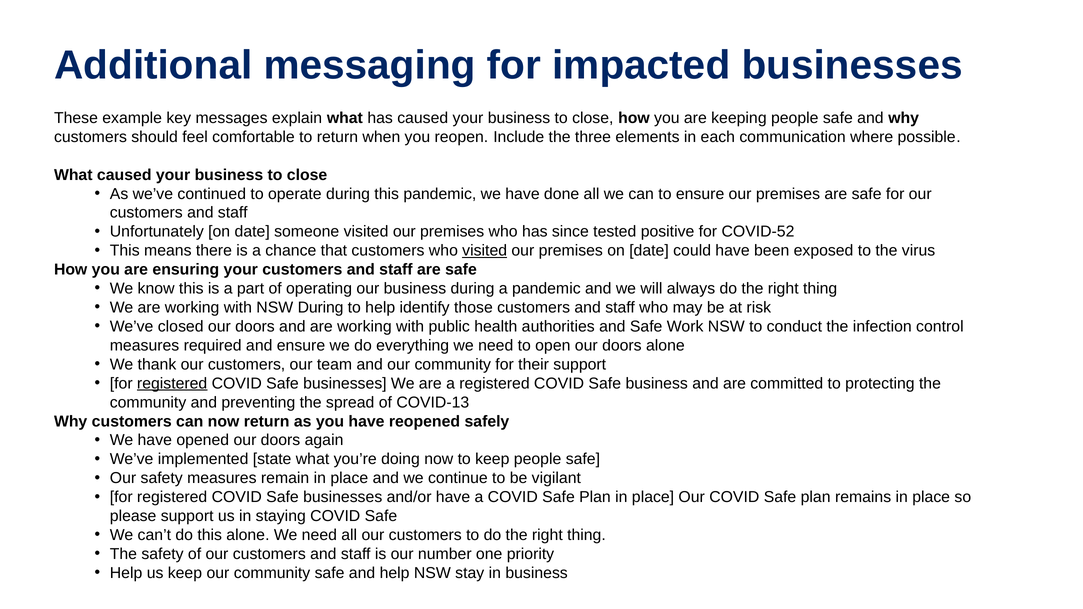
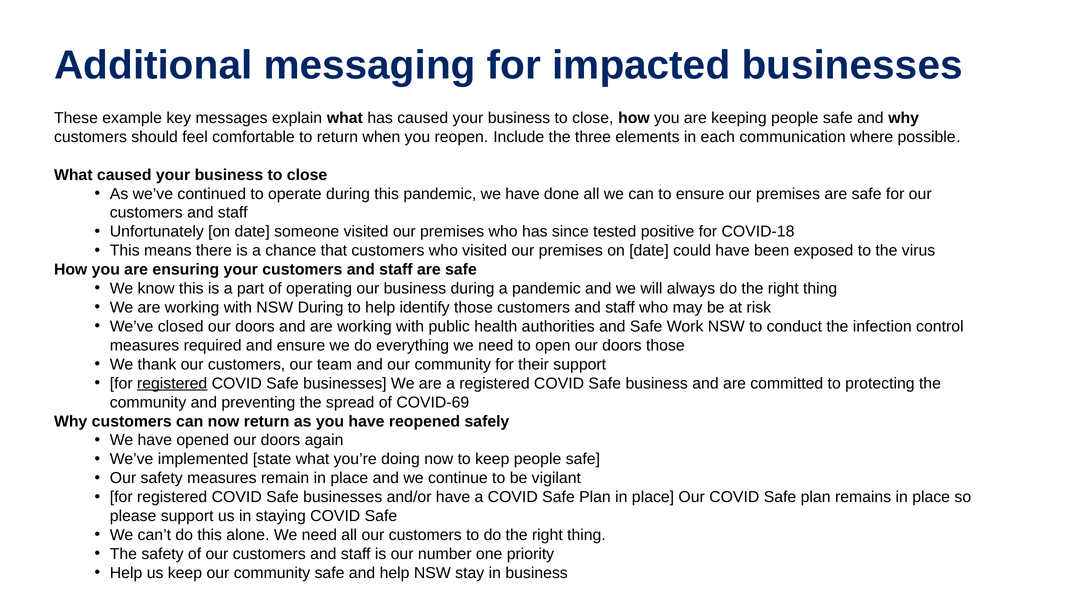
COVID-52: COVID-52 -> COVID-18 (758, 232)
visited underline: present -> none (485, 251)
doors alone: alone -> those (665, 346)
COVID-13: COVID-13 -> COVID-69 (433, 402)
